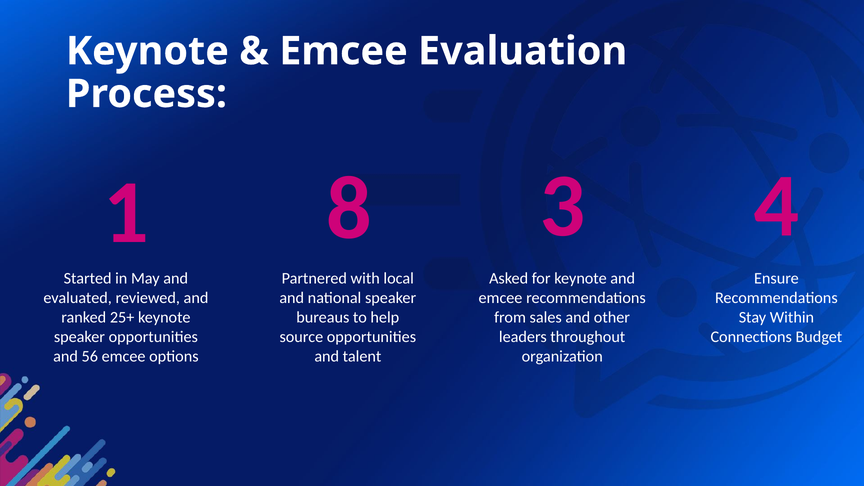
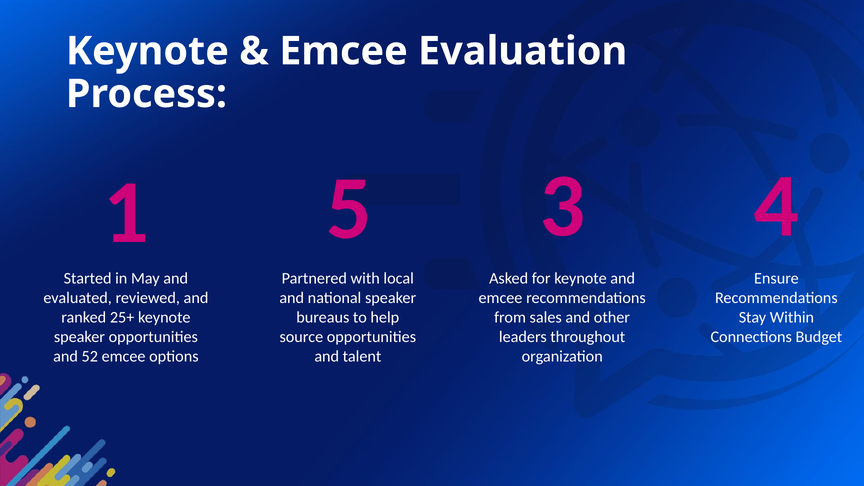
8: 8 -> 5 (349, 209)
56: 56 -> 52 (90, 356)
